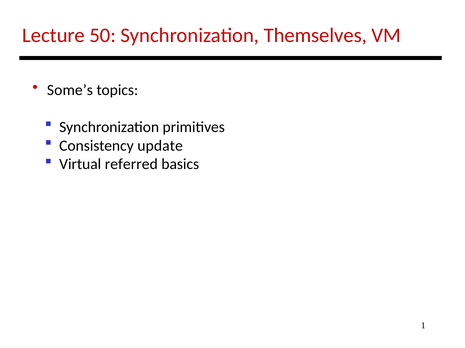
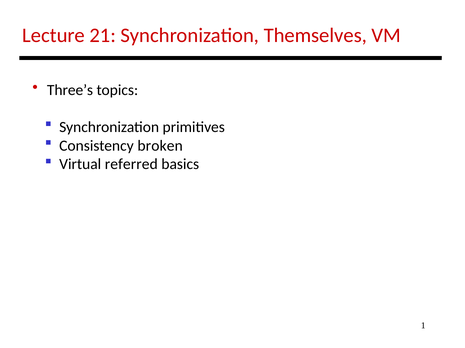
50: 50 -> 21 (103, 36)
Some’s: Some’s -> Three’s (70, 90)
update: update -> broken (160, 146)
